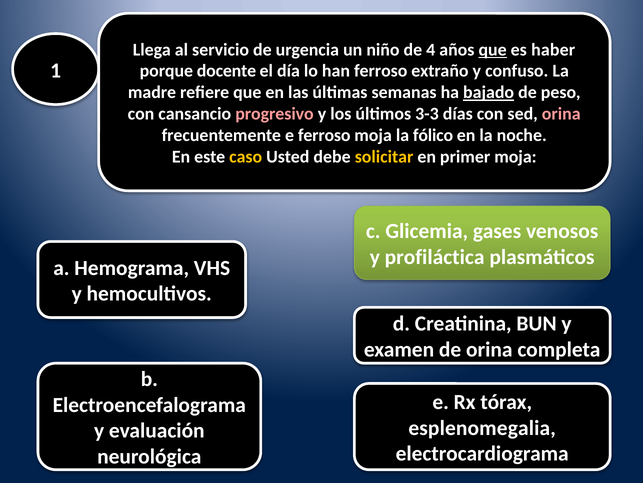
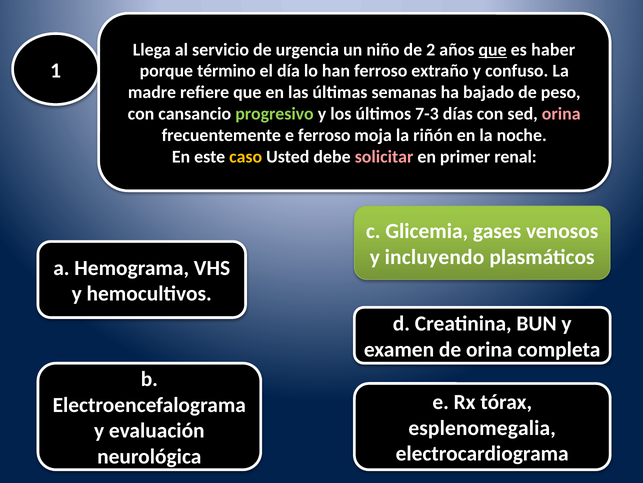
4: 4 -> 2 (431, 50)
docente: docente -> término (226, 71)
bajado underline: present -> none (489, 92)
progresivo colour: pink -> light green (274, 114)
3-3: 3-3 -> 7-3 (427, 114)
fólico: fólico -> riñón (433, 135)
solicitar colour: yellow -> pink (384, 157)
primer moja: moja -> renal (515, 157)
profiláctica: profiláctica -> incluyendo (434, 257)
